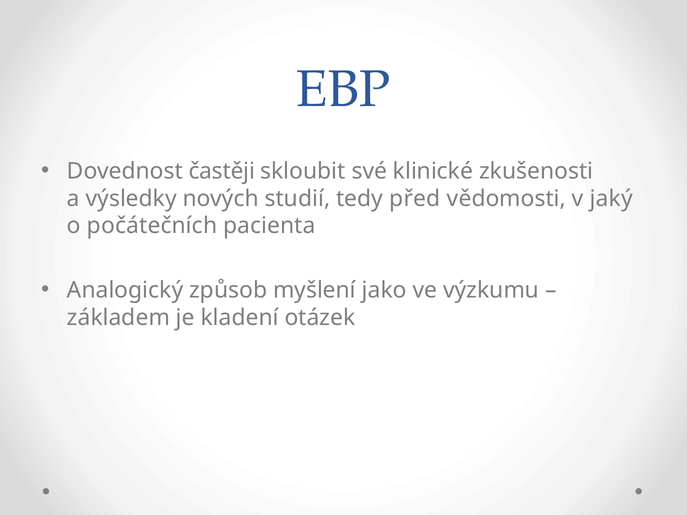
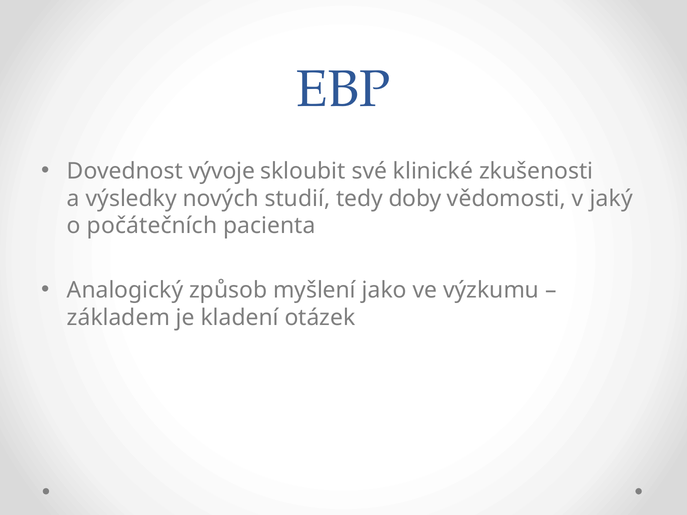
častěji: častěji -> vývoje (222, 171)
před: před -> doby (415, 199)
